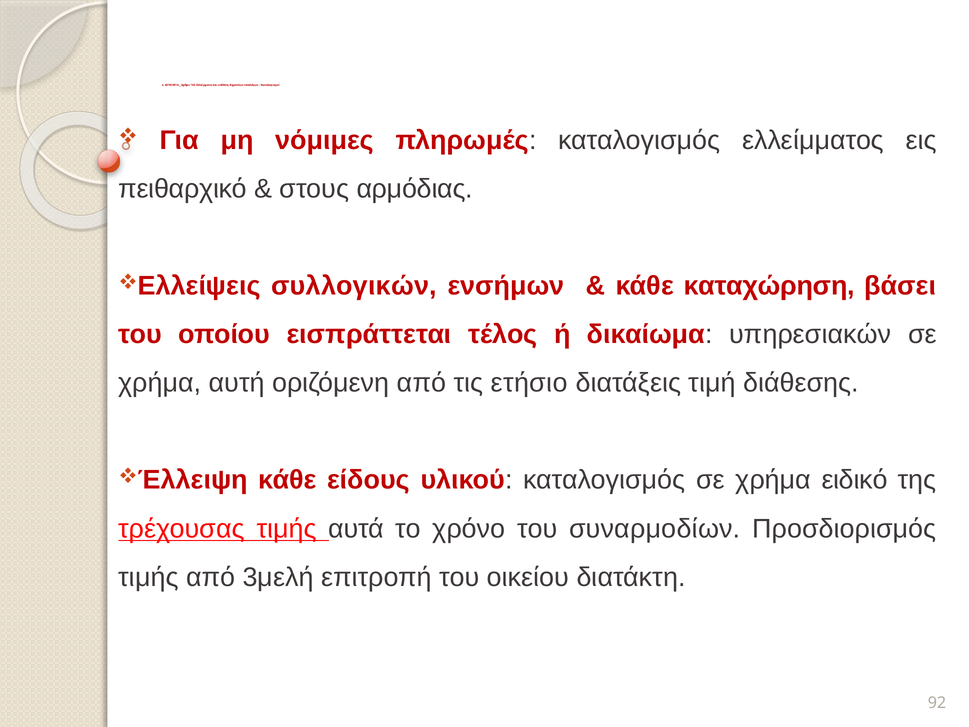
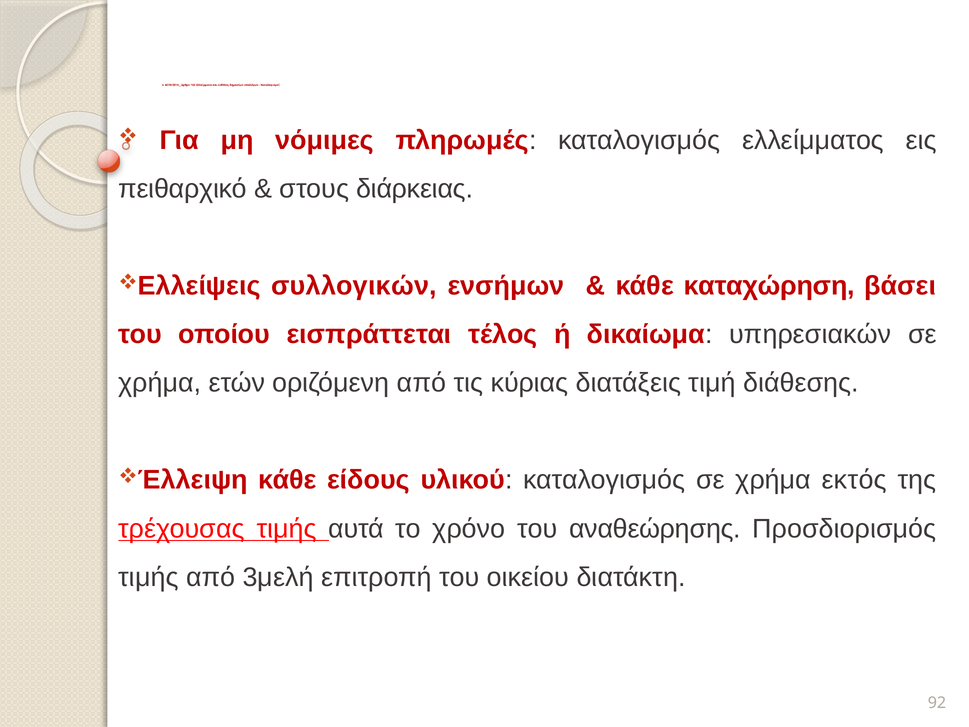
αρμόδιας: αρμόδιας -> διάρκειας (415, 189)
αυτή: αυτή -> ετών (237, 383)
ετήσιο: ετήσιο -> κύριας (529, 383)
ειδικό: ειδικό -> εκτός (854, 480)
συναρμοδίων: συναρμοδίων -> αναθεώρησης (655, 528)
